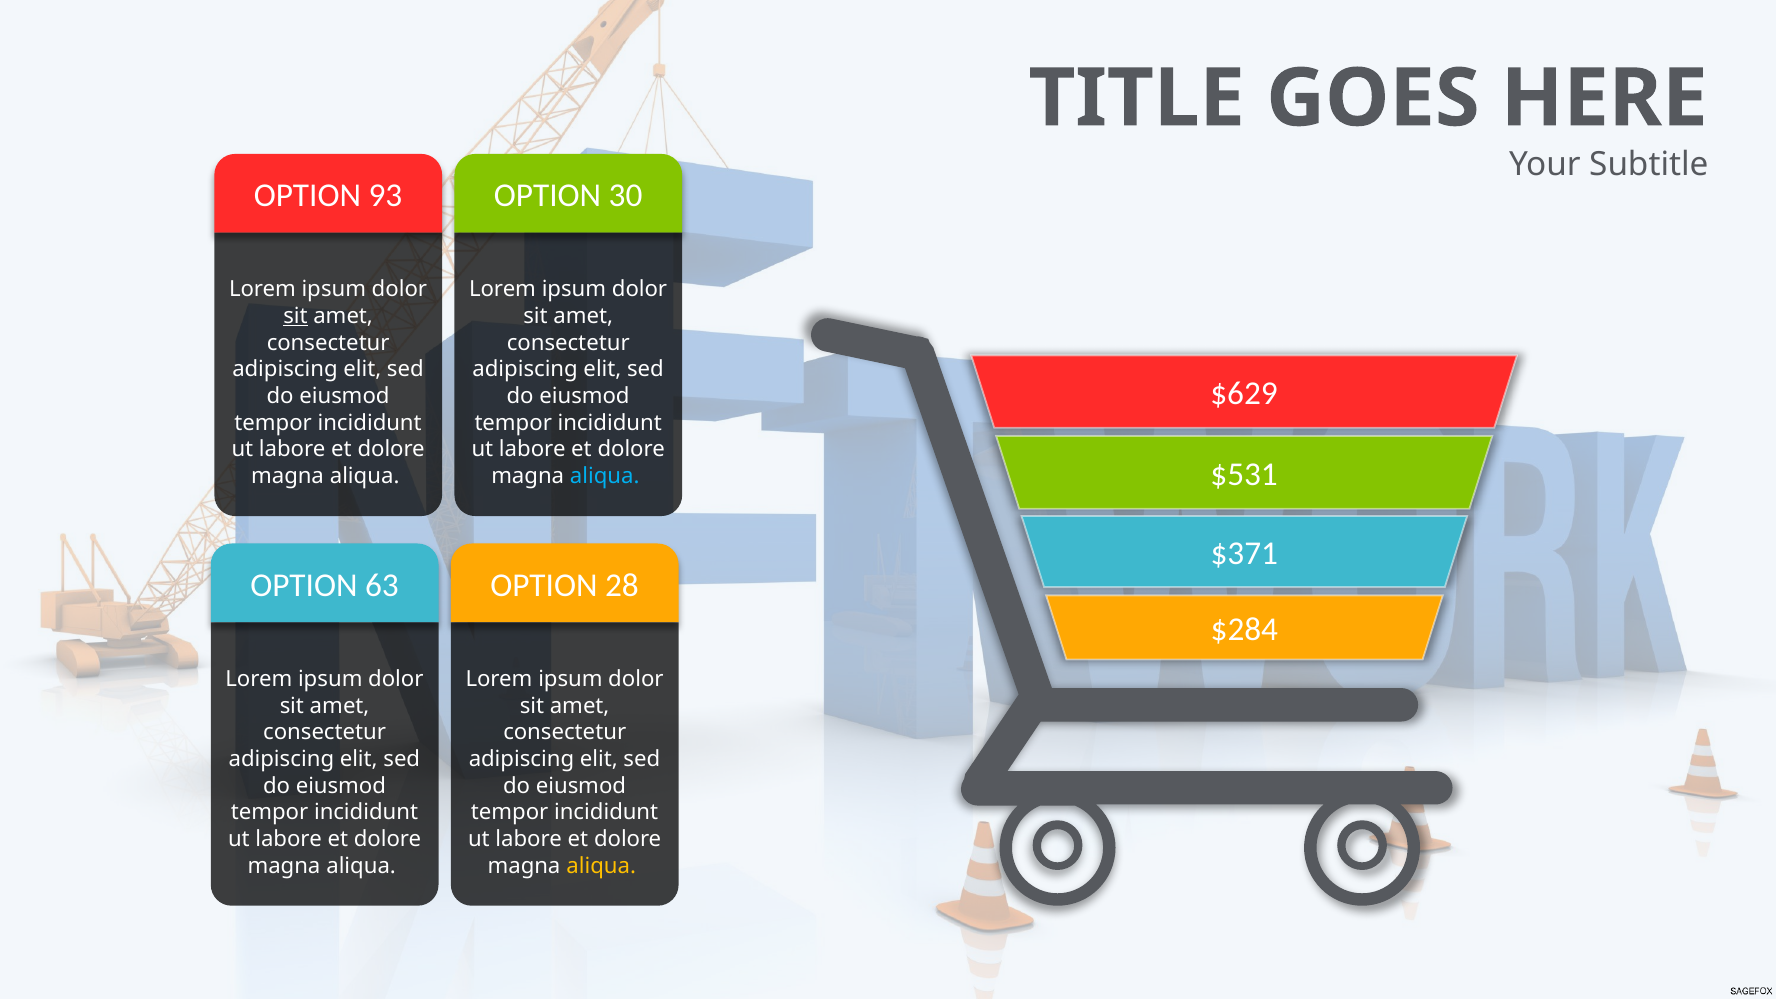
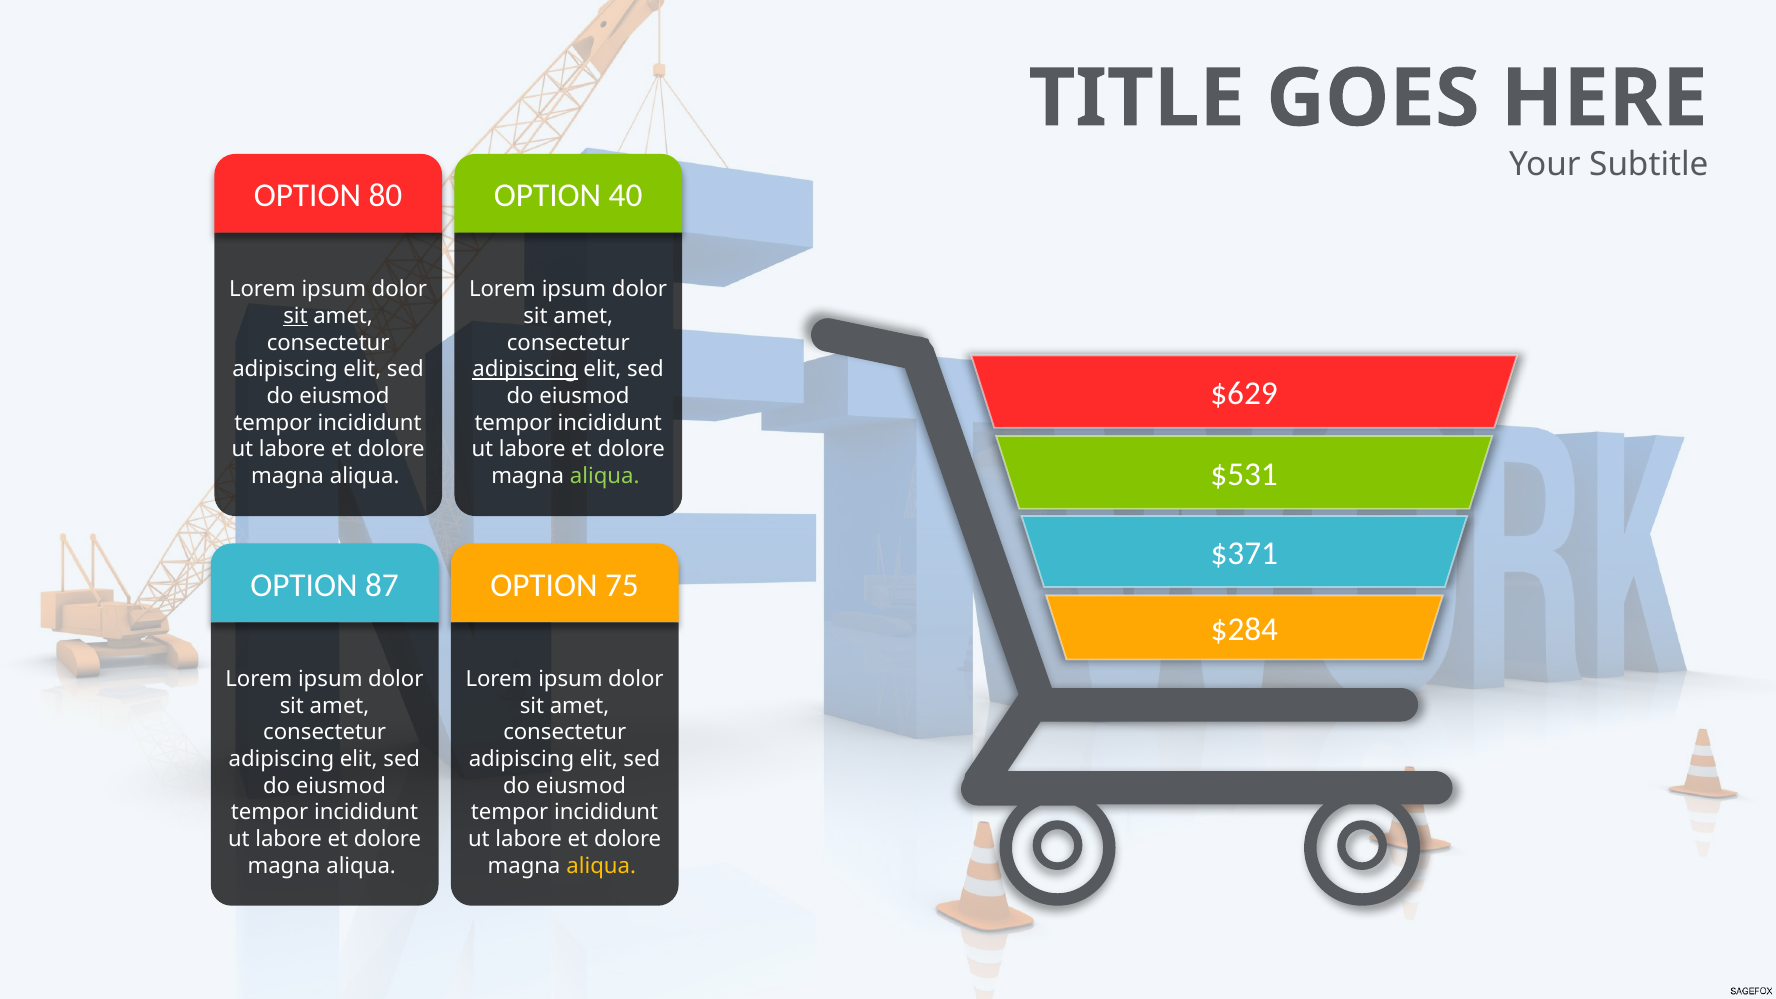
93: 93 -> 80 (385, 196)
30: 30 -> 40 (626, 196)
adipiscing underline: none -> present (525, 370)
aliqua colour: light blue -> light green (605, 476)
63: 63 -> 87 (382, 585)
28: 28 -> 75 (622, 585)
